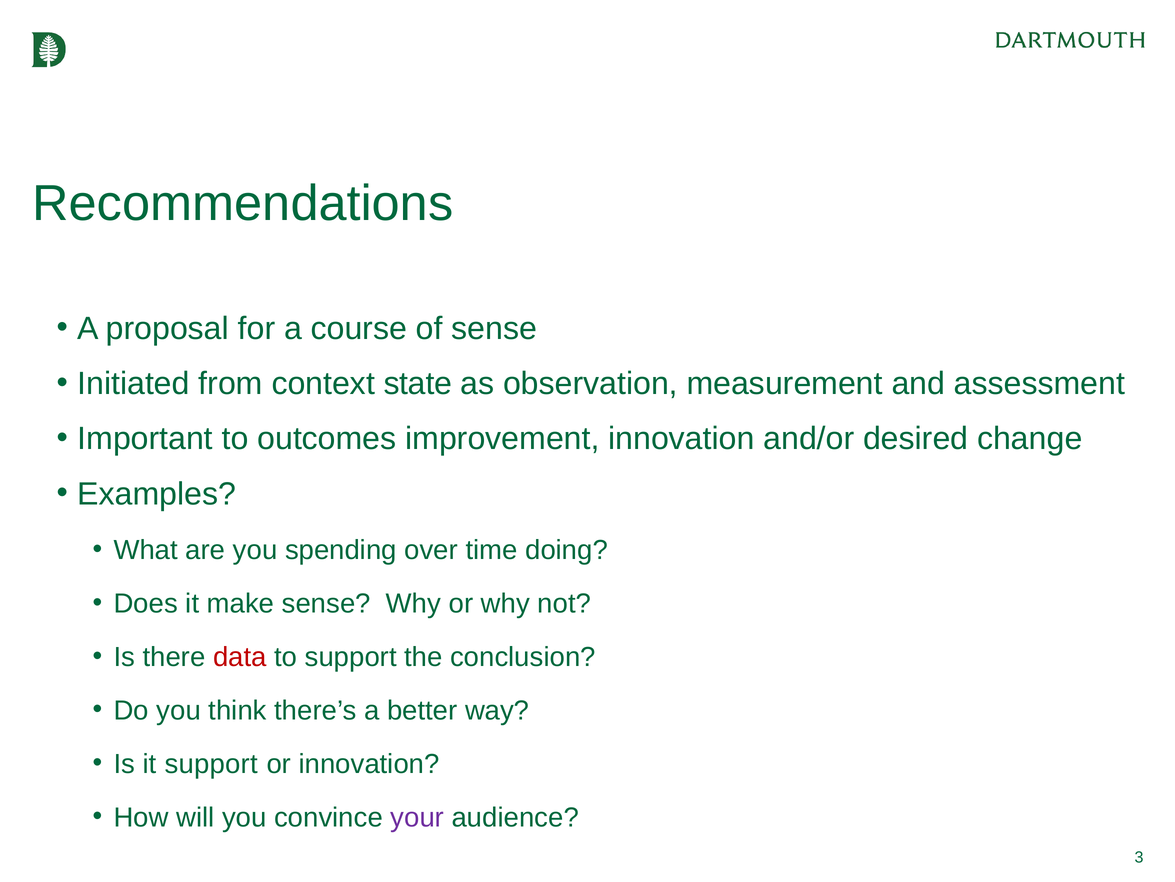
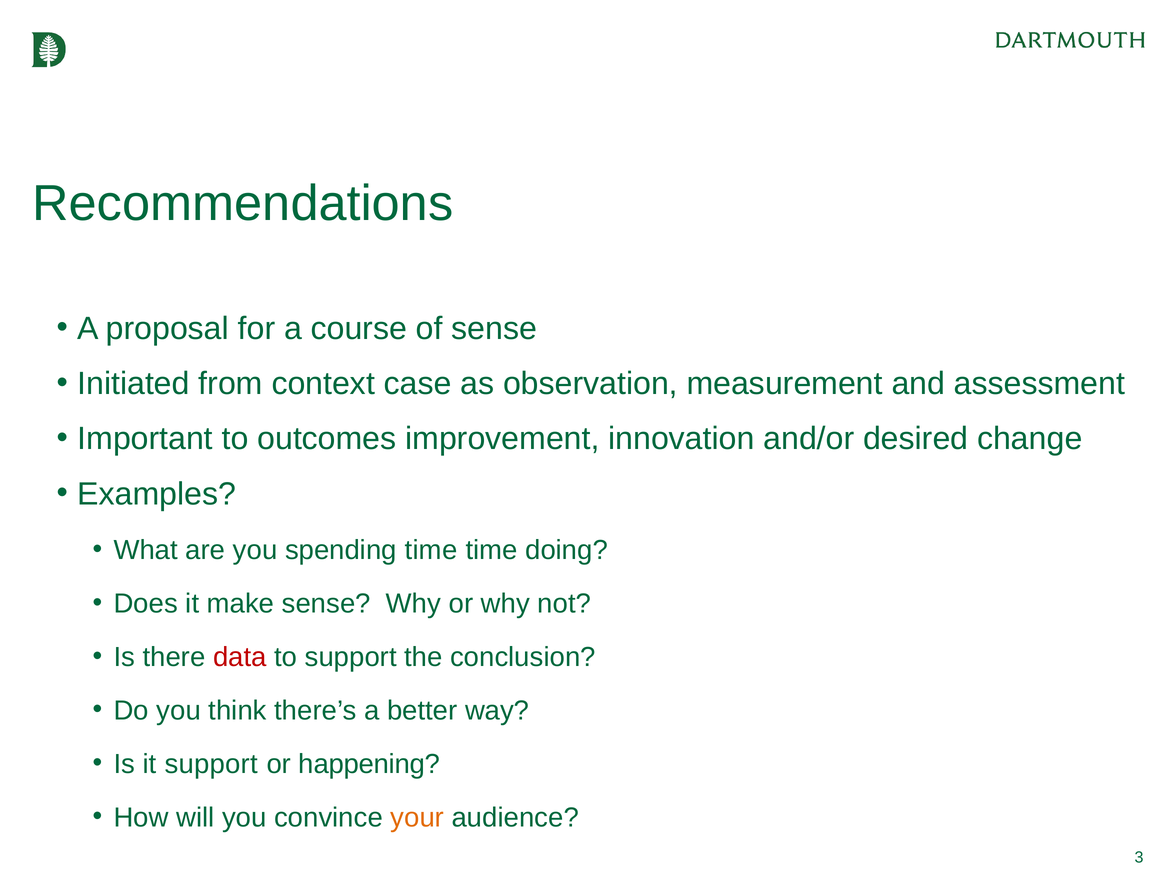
state: state -> case (418, 383)
spending over: over -> time (431, 549)
or innovation: innovation -> happening (369, 763)
your colour: purple -> orange (417, 817)
